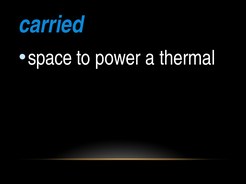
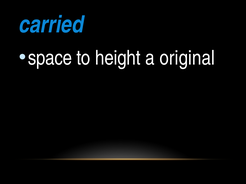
power: power -> height (118, 58)
thermal: thermal -> original (187, 58)
